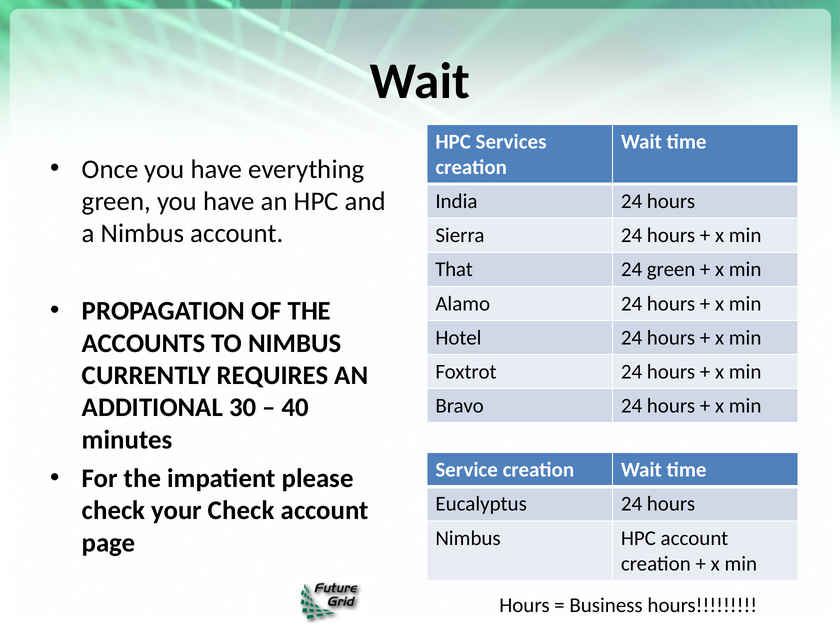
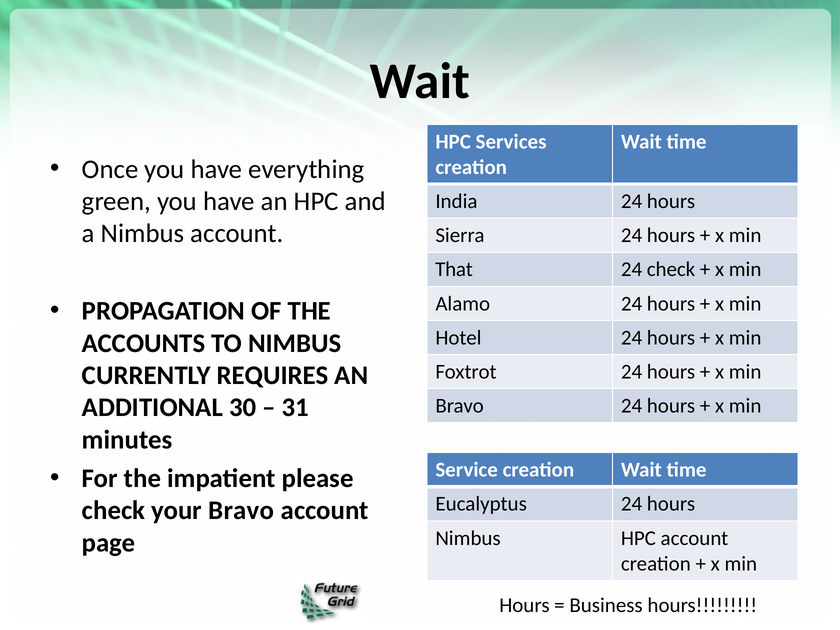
24 green: green -> check (671, 270)
40: 40 -> 31 (295, 408)
your Check: Check -> Bravo (241, 511)
